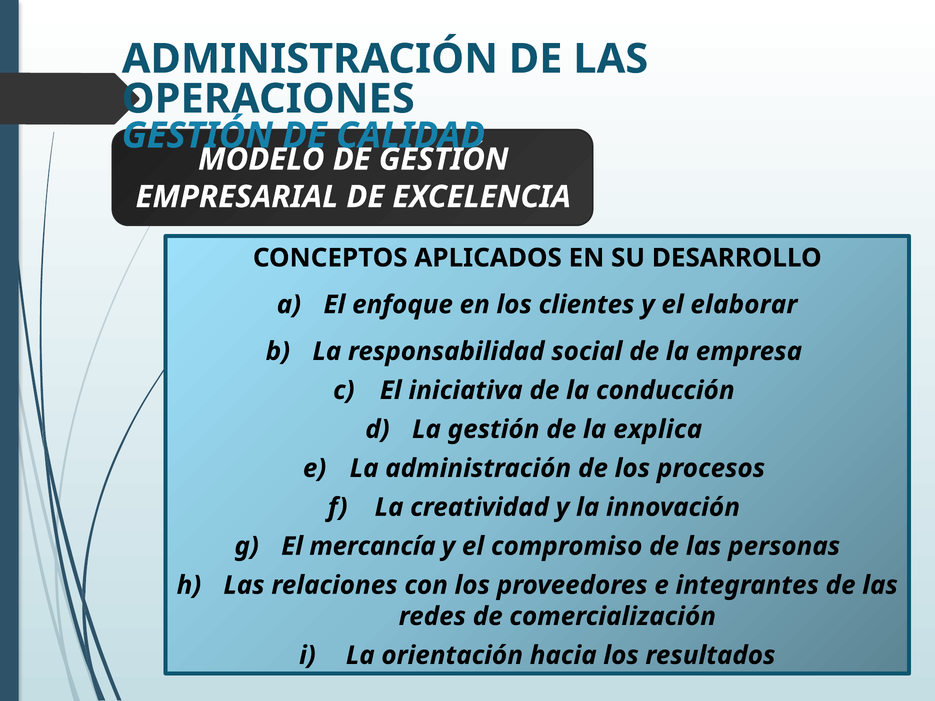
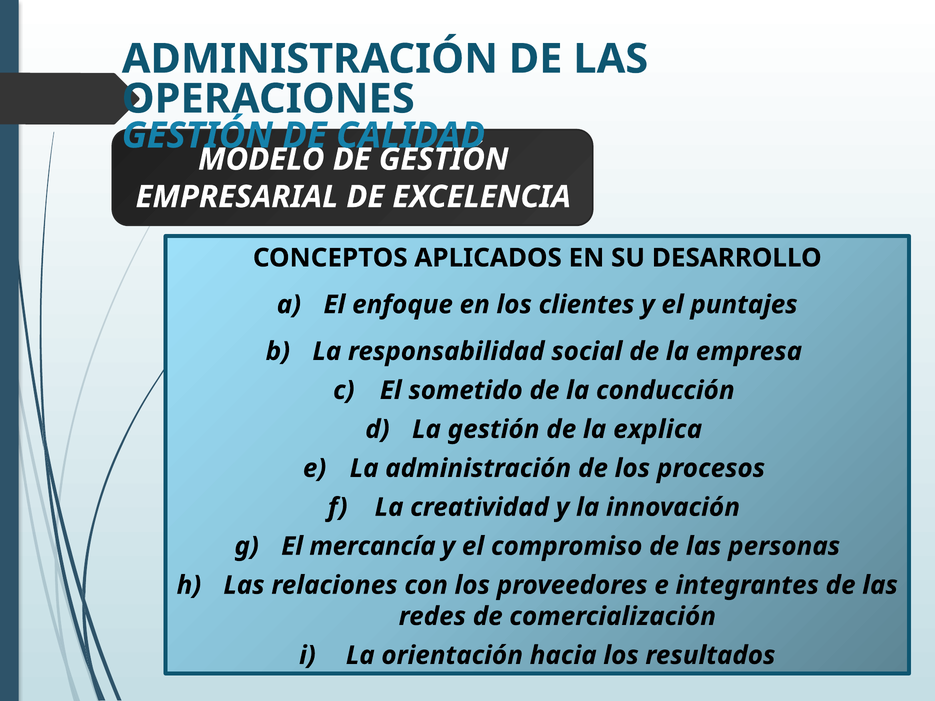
elaborar: elaborar -> puntajes (744, 305)
iniciativa: iniciativa -> sometido (466, 391)
